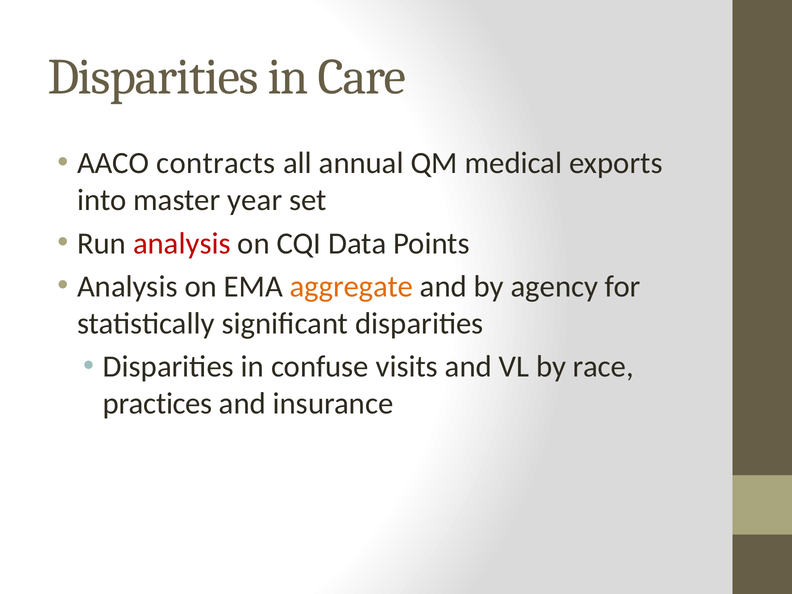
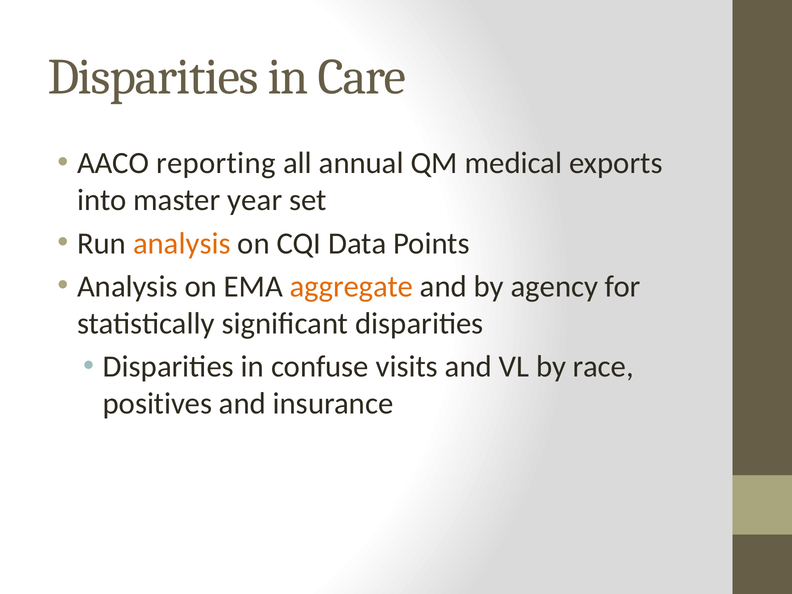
contracts: contracts -> reporting (216, 163)
analysis colour: red -> orange (182, 243)
practices: practices -> positives (157, 404)
